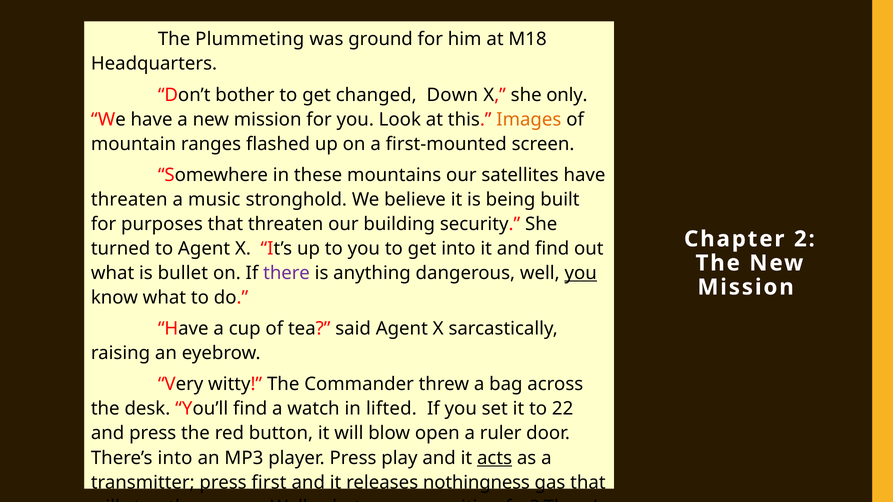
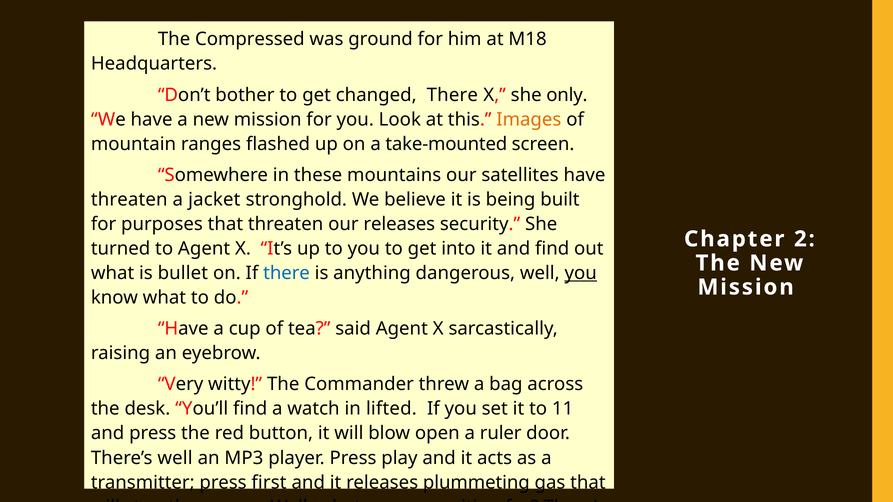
Plummeting: Plummeting -> Compressed (250, 39)
changed Down: Down -> There (452, 95)
first-mounted: first-mounted -> take-mounted (446, 144)
music: music -> jacket (214, 200)
our building: building -> releases (399, 224)
there colour: purple -> blue (287, 273)
22: 22 -> 11 (563, 409)
There’s into: into -> well (175, 458)
acts underline: present -> none (495, 458)
nothingness: nothingness -> plummeting (476, 483)
